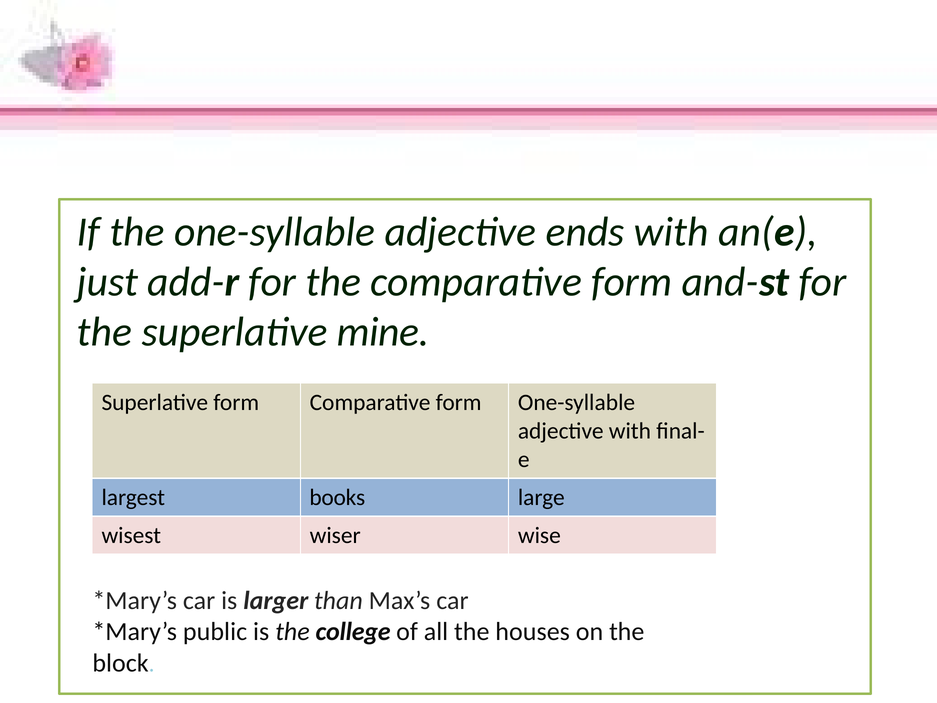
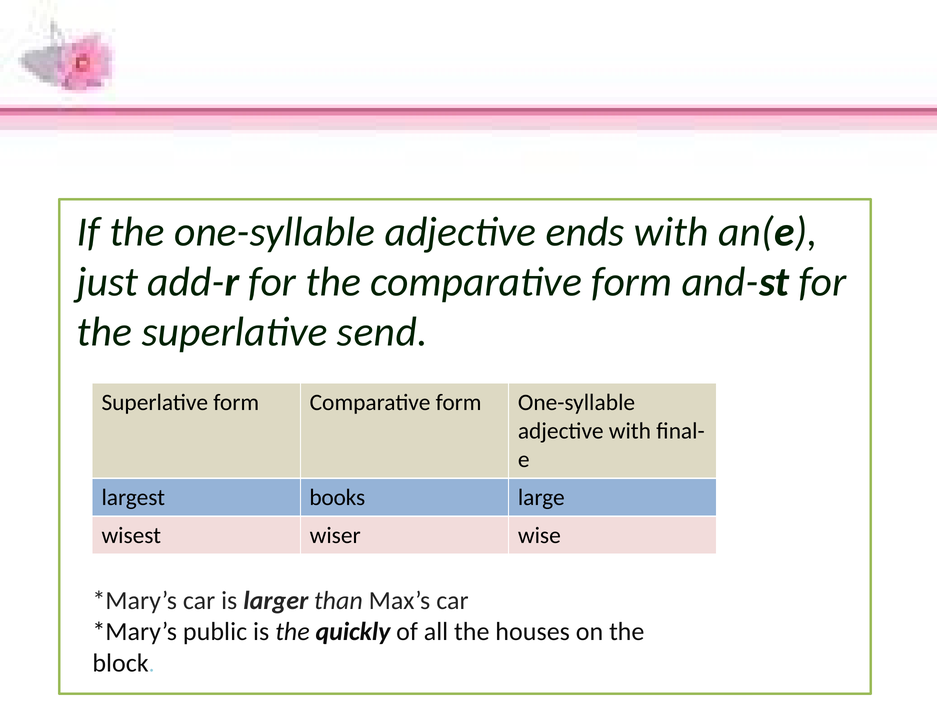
mine: mine -> send (382, 332)
college: college -> quickly (353, 631)
